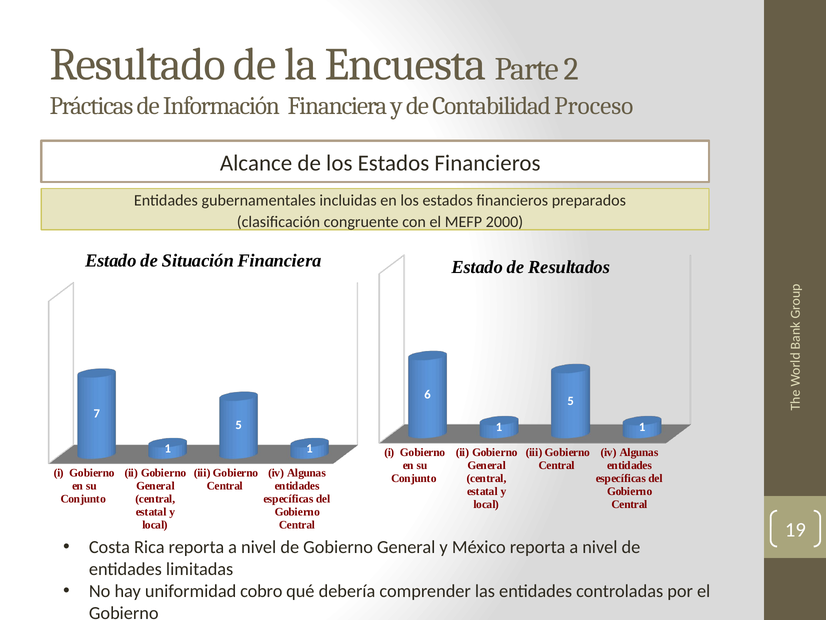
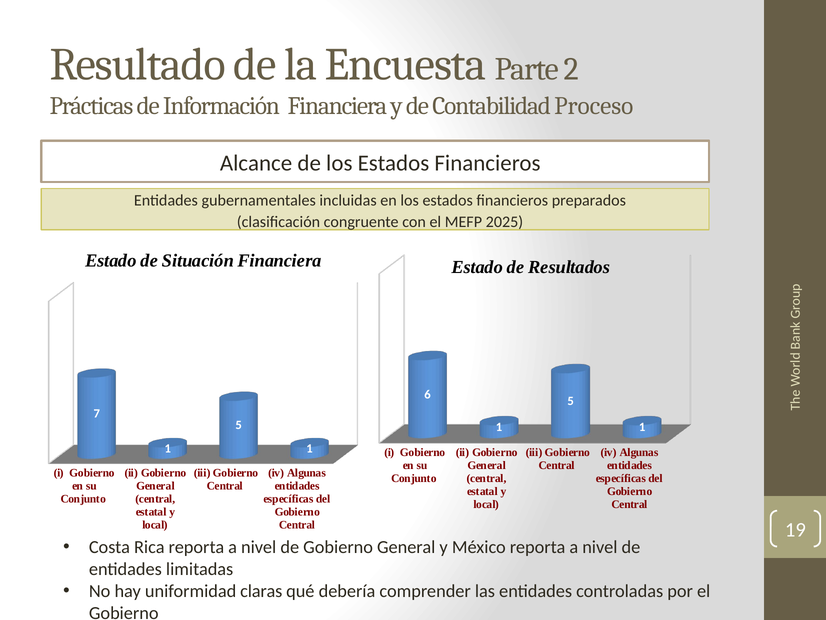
2000: 2000 -> 2025 (504, 222)
cobro: cobro -> claras (261, 591)
